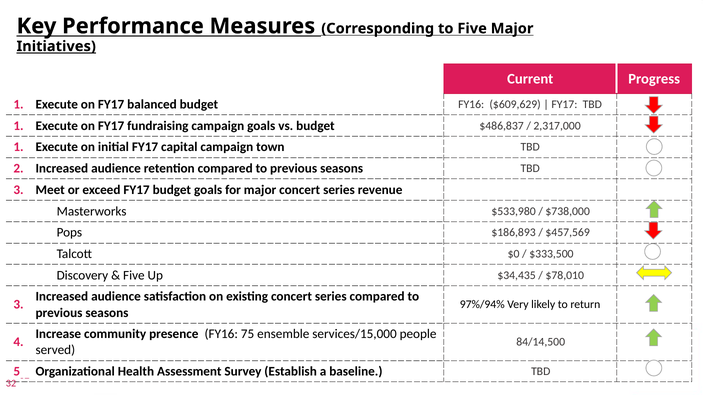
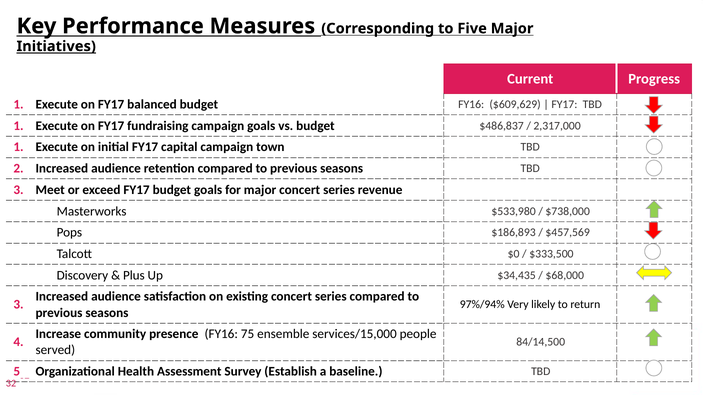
Five: Five -> Plus (134, 276)
$78,010: $78,010 -> $68,000 (565, 276)
